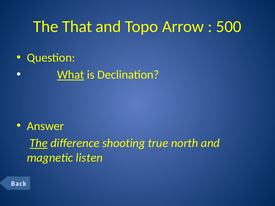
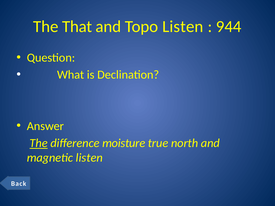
Topo Arrow: Arrow -> Listen (183, 27)
500: 500 -> 944 (229, 27)
What underline: present -> none (71, 75)
shooting: shooting -> moisture (124, 143)
